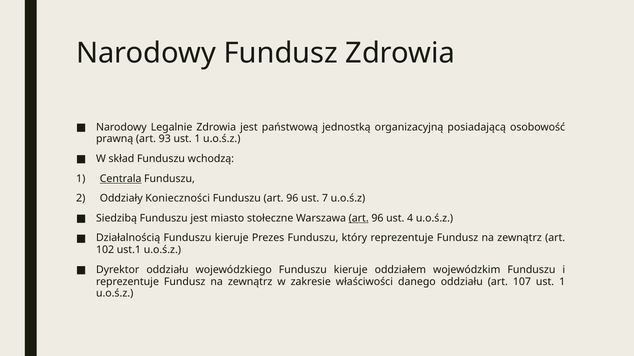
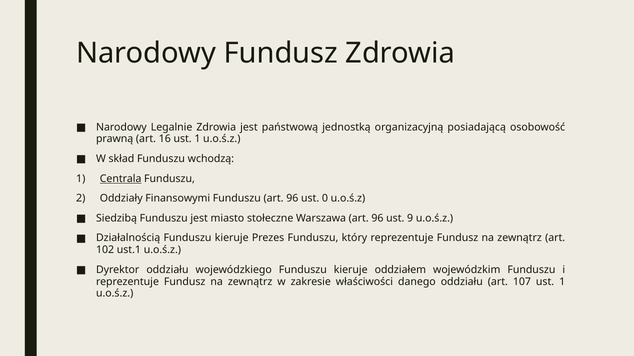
93: 93 -> 16 (165, 139)
Konieczności: Konieczności -> Finansowymi (178, 199)
7: 7 -> 0 (325, 199)
art underline: present -> none (359, 219)
4: 4 -> 9 (410, 219)
